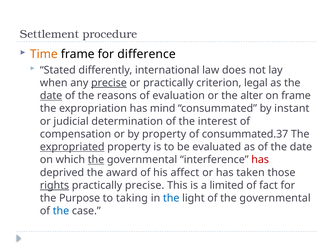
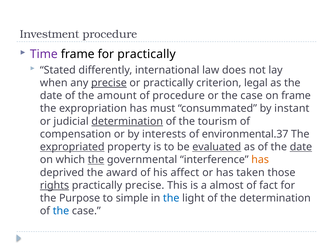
Settlement: Settlement -> Investment (50, 34)
Time colour: orange -> purple (44, 54)
for difference: difference -> practically (147, 54)
date underline: present -> none (51, 96)
reasons: reasons -> amount (117, 96)
of evaluation: evaluation -> procedure (179, 96)
or the alter: alter -> case (252, 96)
mind: mind -> must (163, 108)
determination underline: none -> present (127, 121)
interest: interest -> tourism (217, 121)
by property: property -> interests (164, 134)
consummated.37: consummated.37 -> environmental.37 (245, 134)
evaluated underline: none -> present (217, 147)
date underline: none -> present (301, 147)
has colour: red -> orange (260, 160)
limited: limited -> almost (227, 185)
taking: taking -> simple (132, 198)
of the governmental: governmental -> determination (275, 198)
